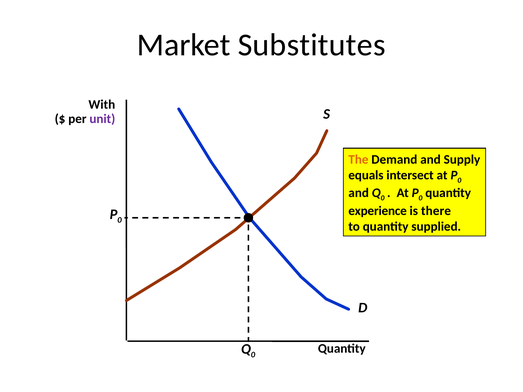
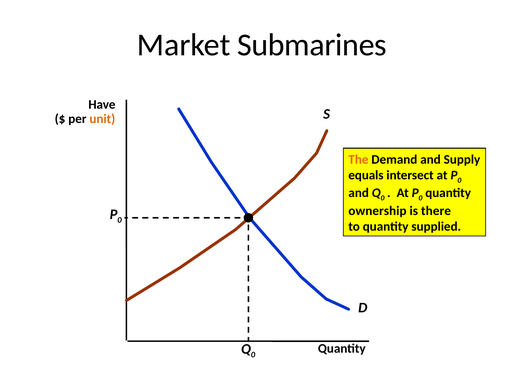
Substitutes: Substitutes -> Submarines (312, 45)
With: With -> Have (102, 105)
unit colour: purple -> orange (102, 119)
experience: experience -> ownership (377, 211)
